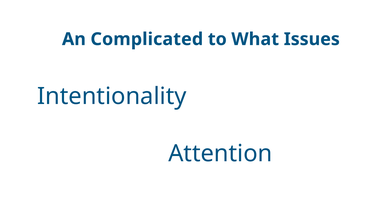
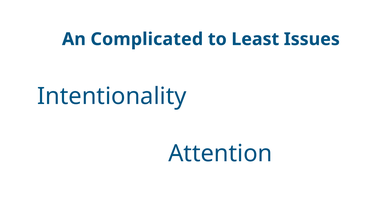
What: What -> Least (255, 39)
